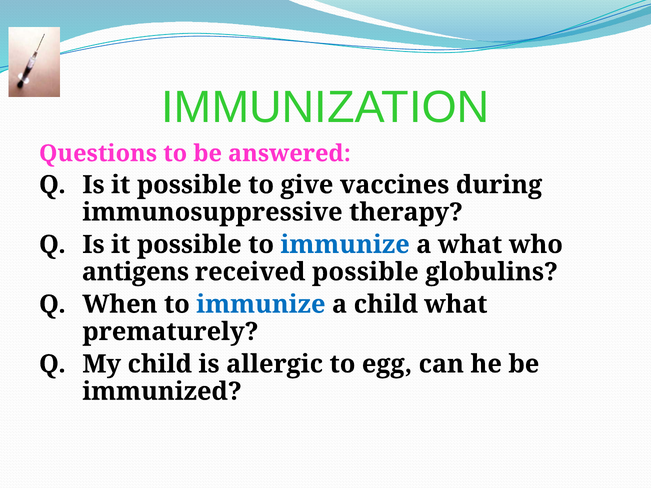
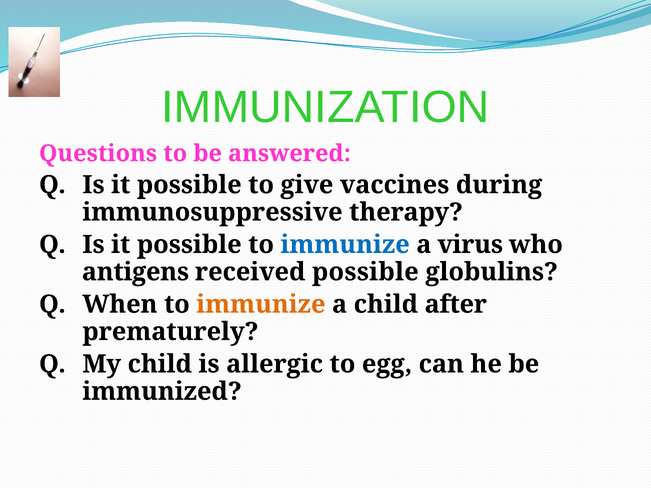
a what: what -> virus (470, 245)
immunize colour: blue -> orange (261, 305)
child what: what -> after (456, 305)
